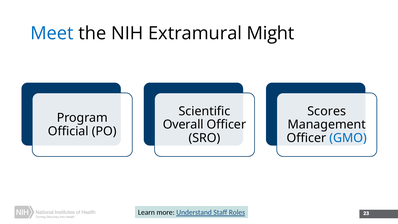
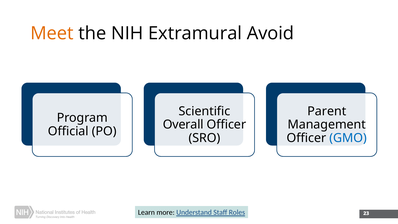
Meet colour: blue -> orange (52, 33)
Might: Might -> Avoid (270, 33)
Scores: Scores -> Parent (327, 111)
